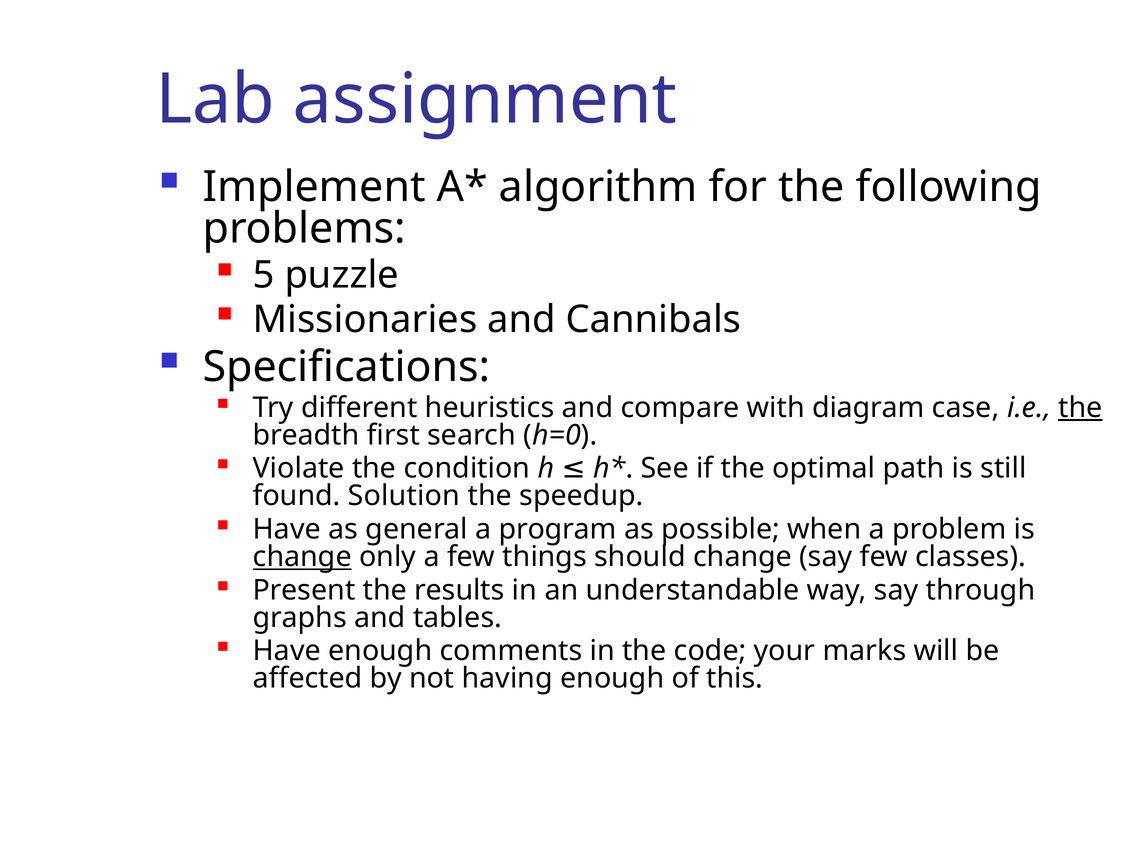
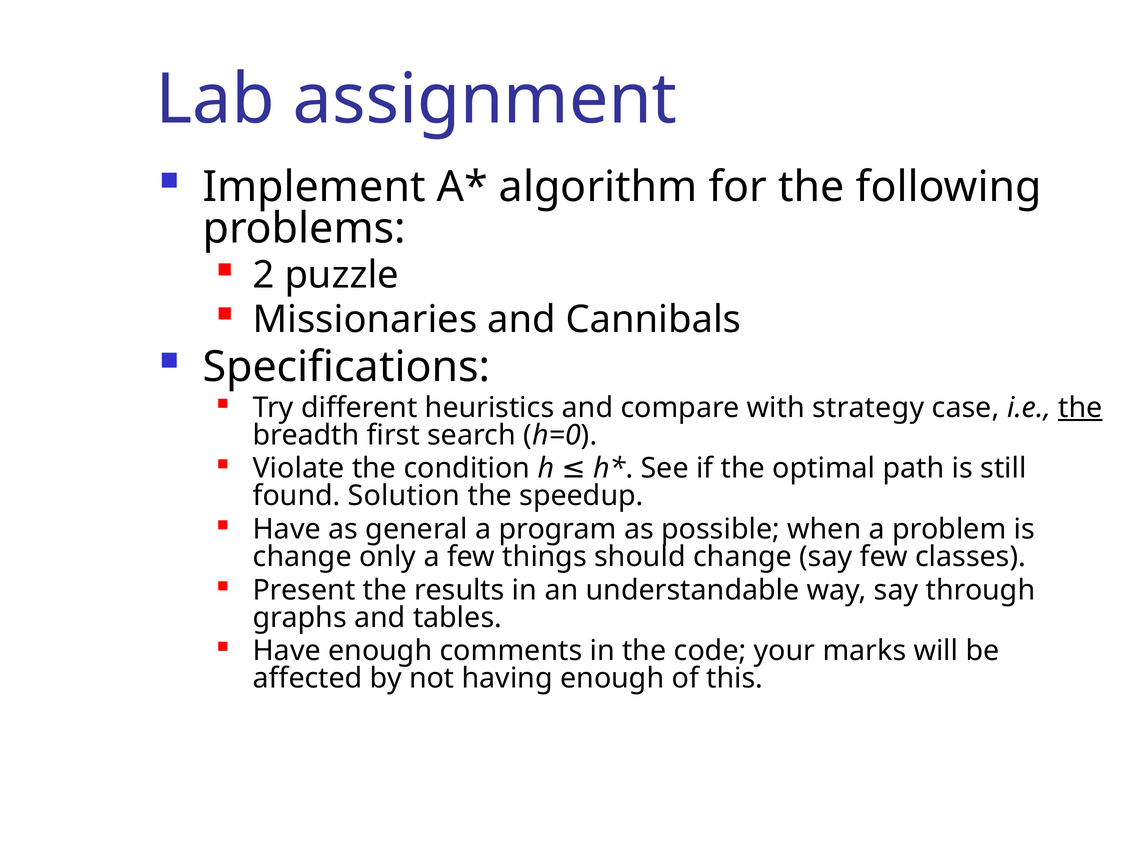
5: 5 -> 2 (264, 275)
diagram: diagram -> strategy (868, 407)
change underline: present -> none (302, 557)
